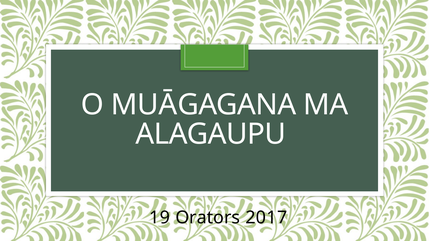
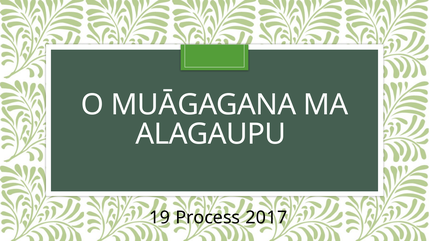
Orators: Orators -> Process (208, 218)
